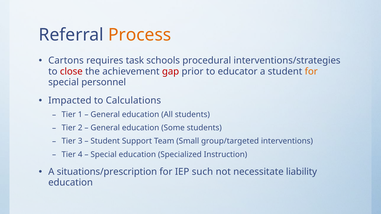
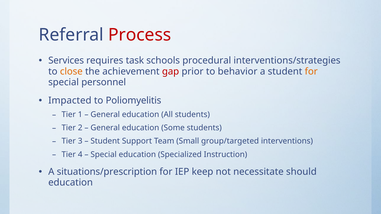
Process colour: orange -> red (140, 35)
Cartons: Cartons -> Services (66, 61)
close colour: red -> orange (71, 71)
educator: educator -> behavior (238, 71)
Calculations: Calculations -> Poliomyelitis (134, 101)
such: such -> keep (202, 172)
liability: liability -> should (301, 172)
